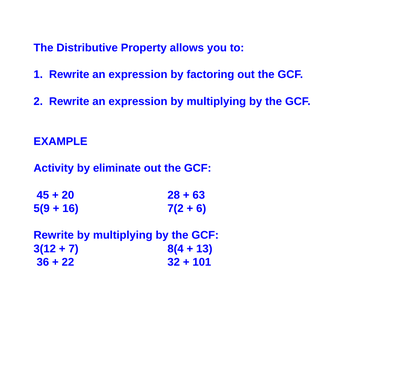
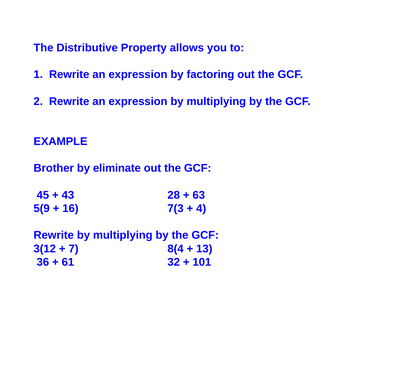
Activity: Activity -> Brother (54, 168)
20: 20 -> 43 (68, 195)
7(2: 7(2 -> 7(3 (176, 208)
6: 6 -> 4 (201, 208)
22: 22 -> 61 (68, 262)
